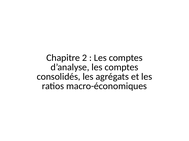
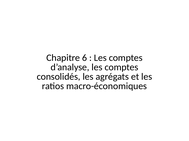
2: 2 -> 6 (85, 58)
